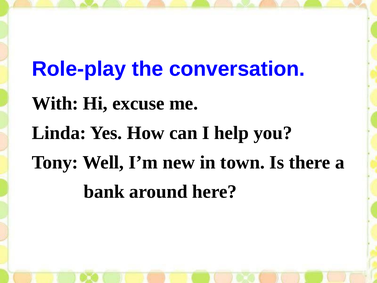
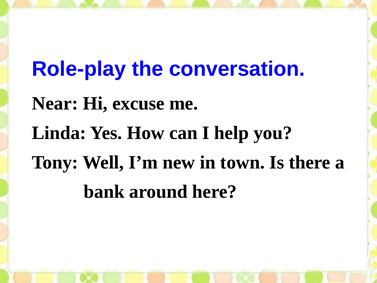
With: With -> Near (55, 103)
